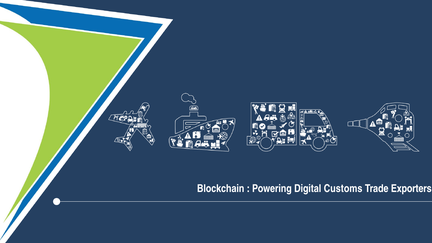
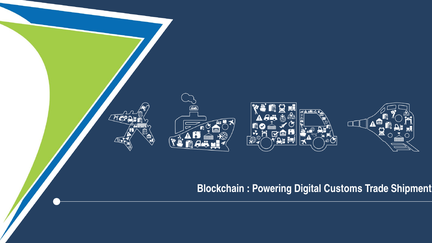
Exporters: Exporters -> Shipment (411, 189)
